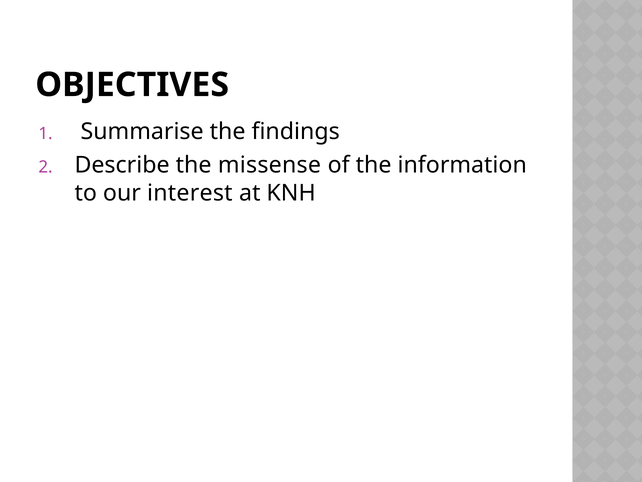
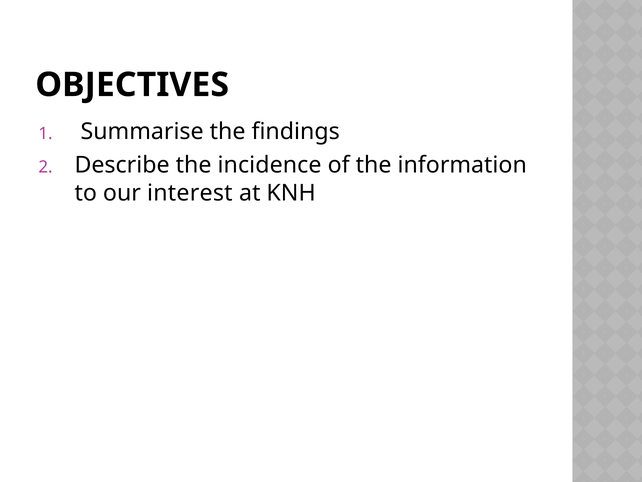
missense: missense -> incidence (270, 165)
